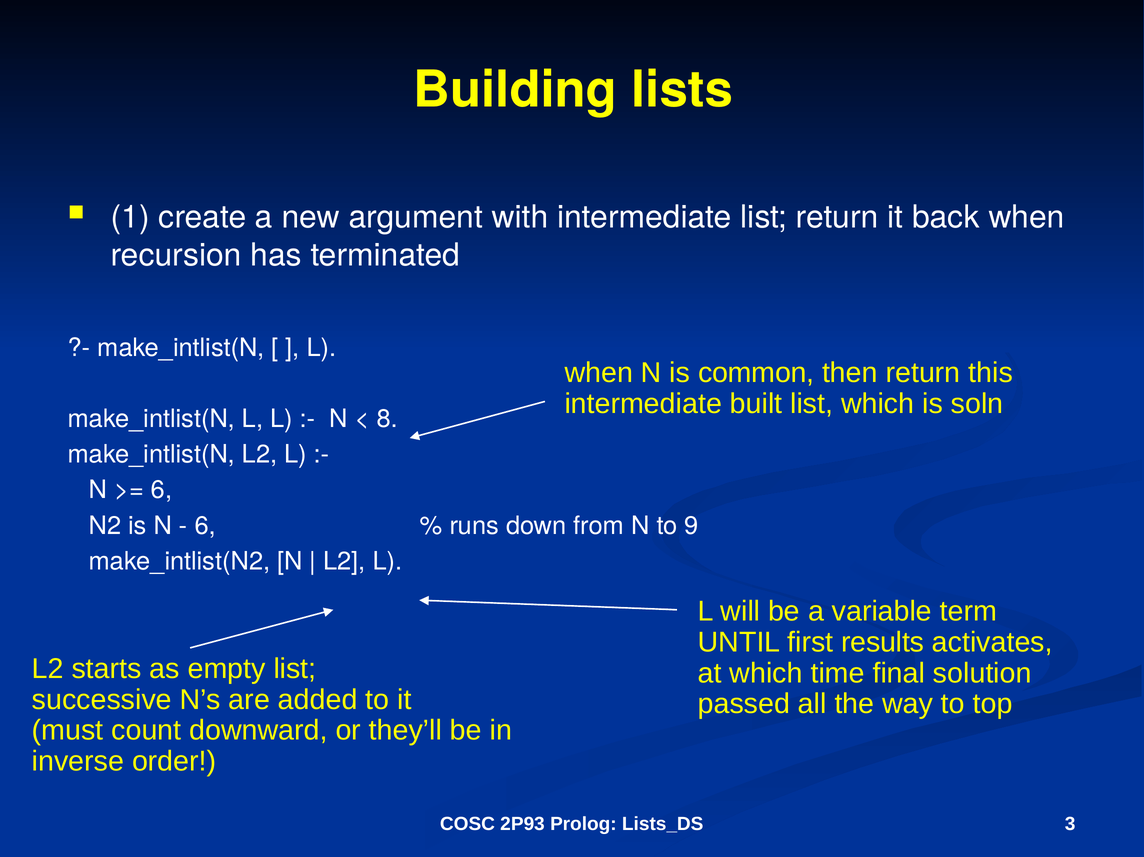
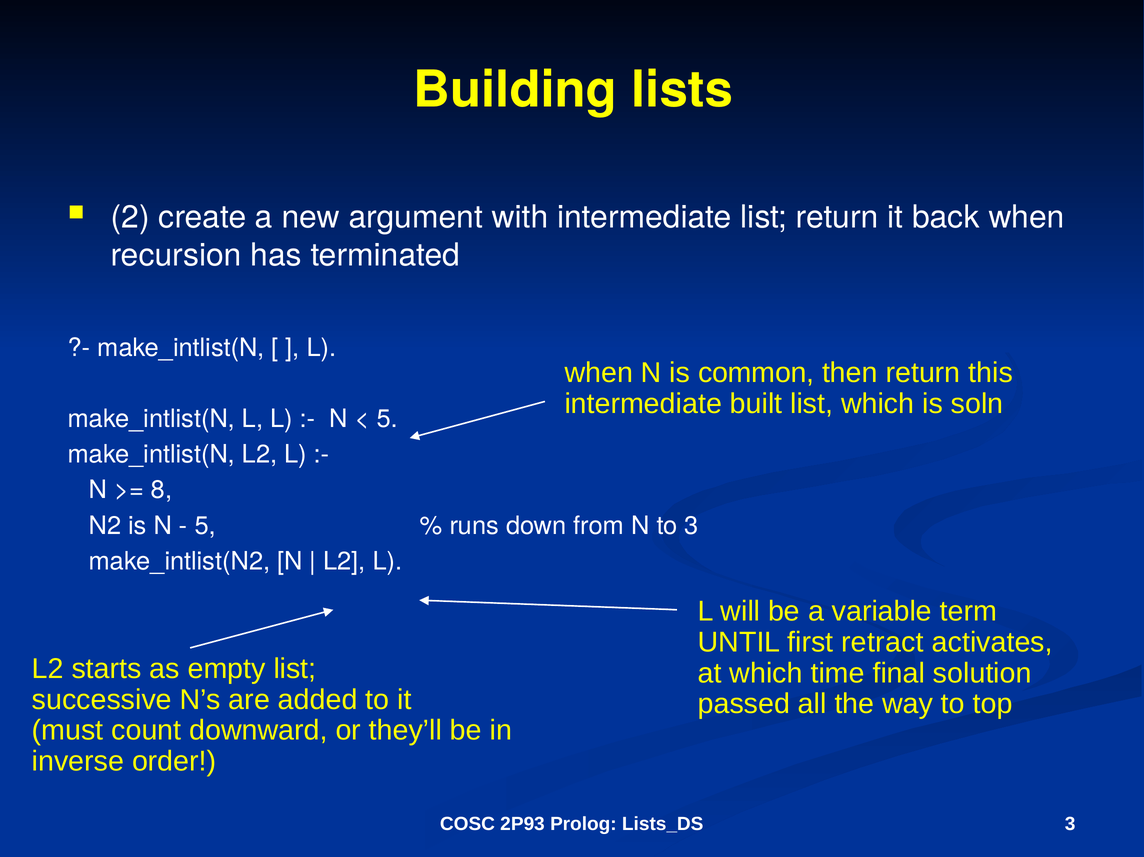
1: 1 -> 2 (130, 217)
8: 8 -> 5 (387, 419)
6: 6 -> 8 (162, 490)
6: 6 -> 5 (205, 526)
to 9: 9 -> 3 (692, 526)
results: results -> retract (882, 643)
